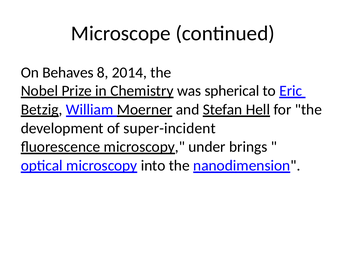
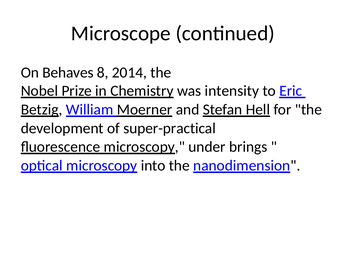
spherical: spherical -> intensity (232, 91)
super-incident: super-incident -> super-practical (170, 129)
